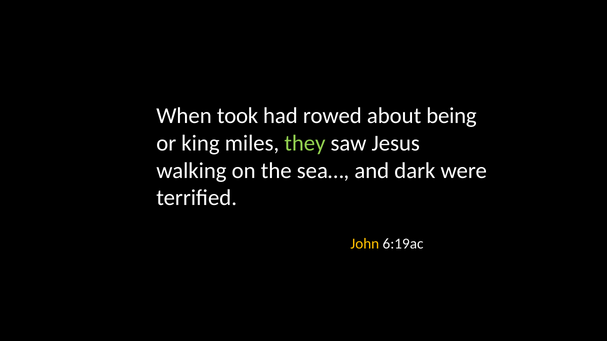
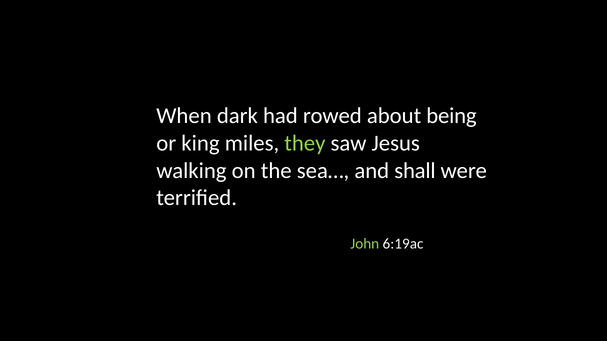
took: took -> dark (237, 116)
dark: dark -> shall (415, 171)
John colour: yellow -> light green (365, 244)
